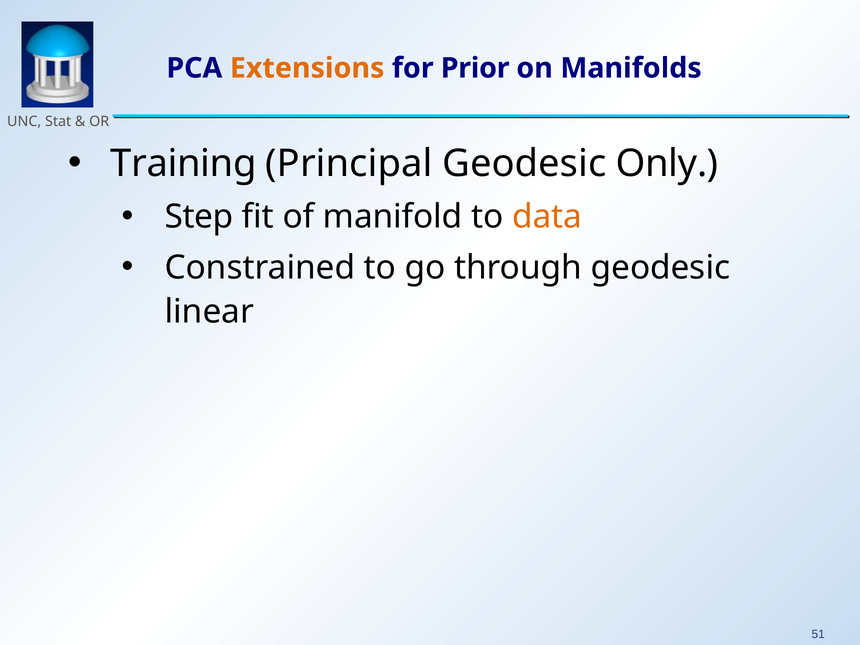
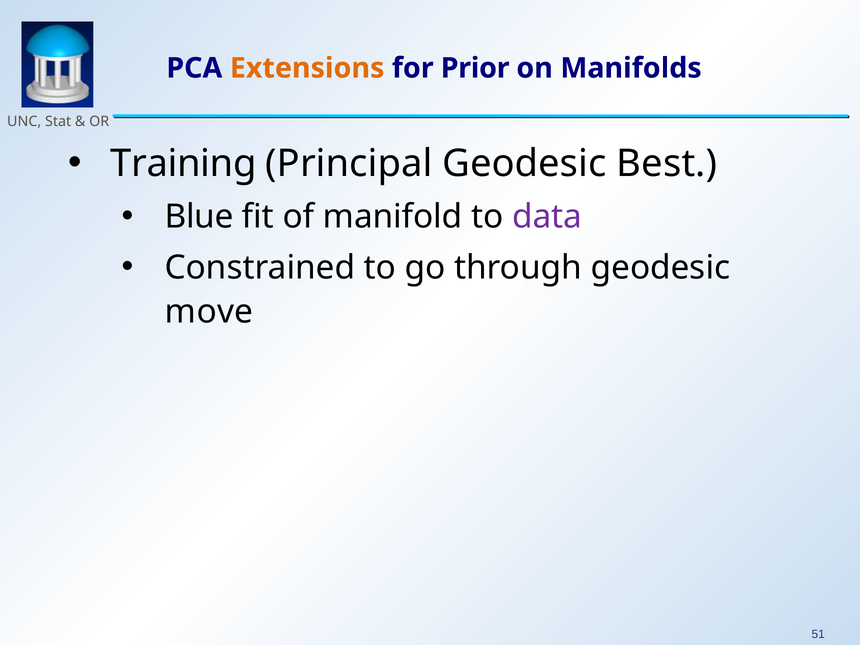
Only: Only -> Best (667, 164)
Step: Step -> Blue (199, 217)
data colour: orange -> purple (547, 217)
linear: linear -> move (209, 312)
